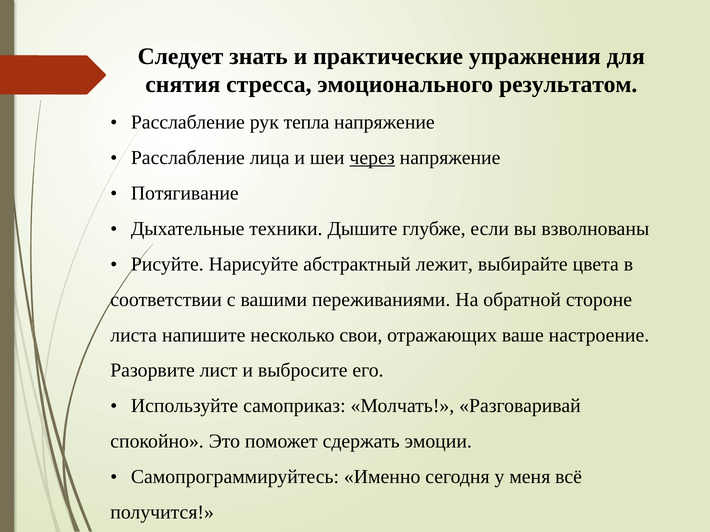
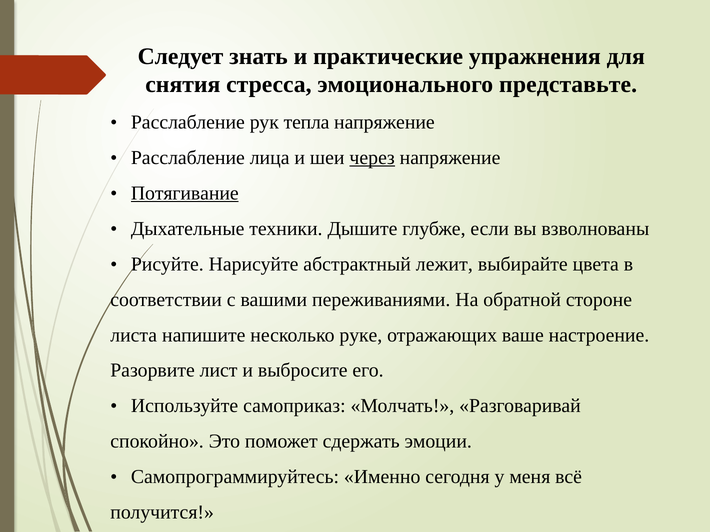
результатом: результатом -> представьте (568, 85)
Потягивание underline: none -> present (185, 193)
свои: свои -> руке (361, 335)
